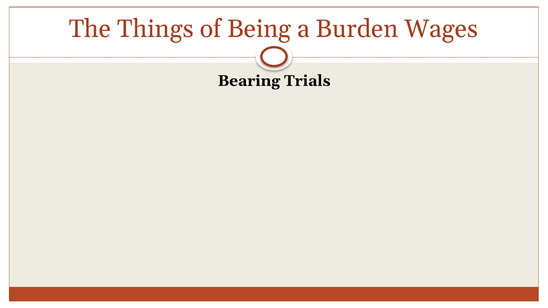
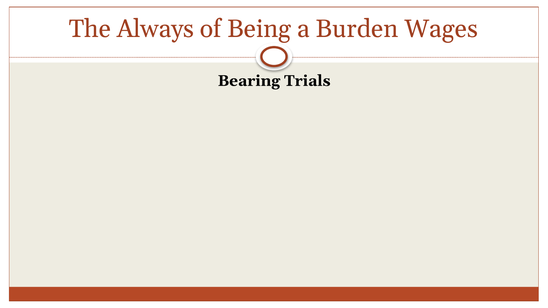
Things: Things -> Always (156, 29)
